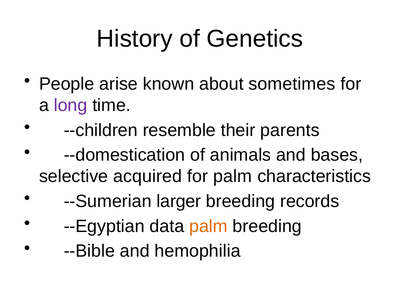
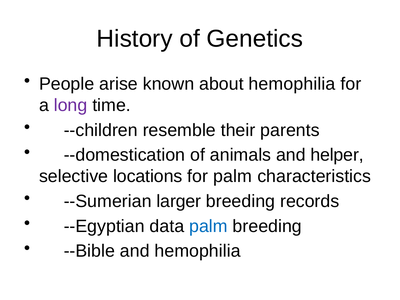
about sometimes: sometimes -> hemophilia (292, 84)
bases: bases -> helper (337, 155)
acquired: acquired -> locations (148, 176)
palm colour: orange -> blue (208, 226)
